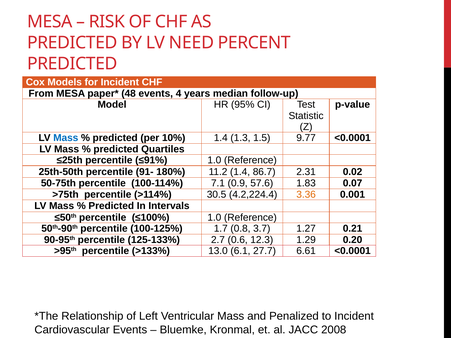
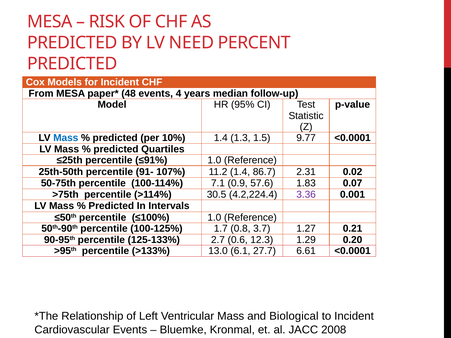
180%: 180% -> 107% (171, 172)
3.36 colour: orange -> purple (306, 195)
Penalized: Penalized -> Biological (294, 316)
